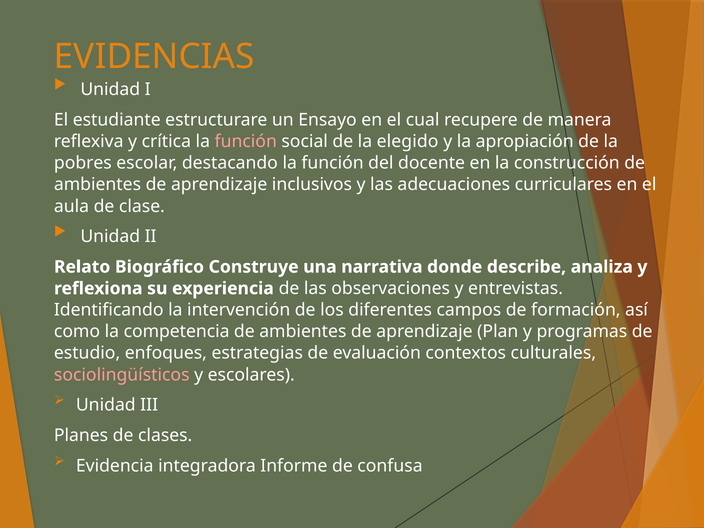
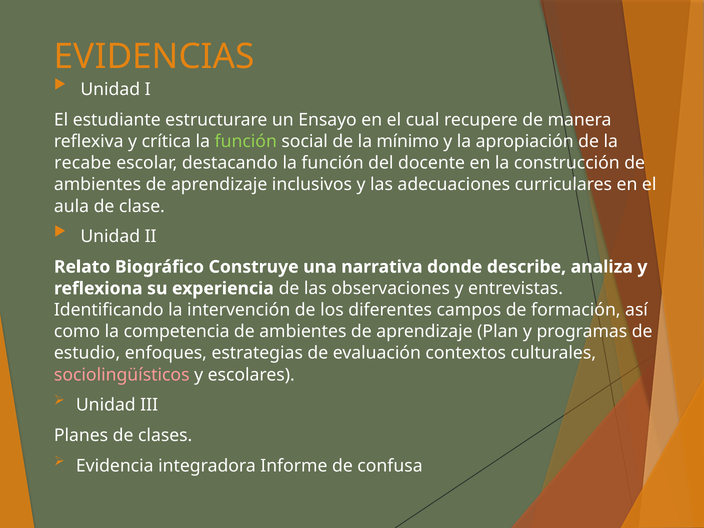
función colour: pink -> light green (246, 142)
elegido: elegido -> mínimo (408, 142)
pobres: pobres -> recabe (83, 163)
